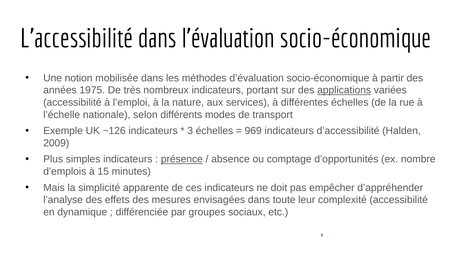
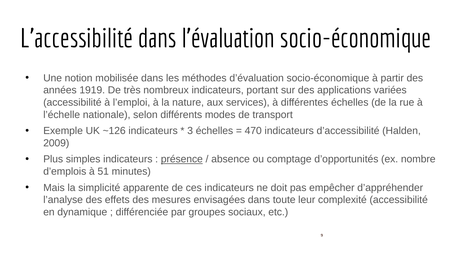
1975: 1975 -> 1919 (92, 90)
applications underline: present -> none (344, 90)
969: 969 -> 470 (253, 131)
15: 15 -> 51 (103, 171)
